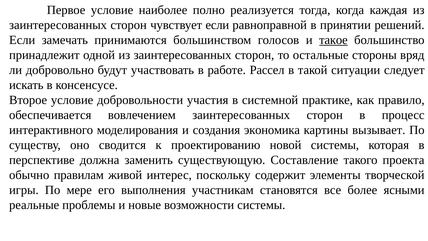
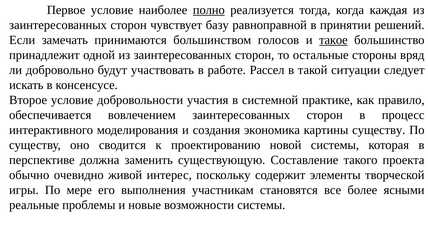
полно underline: none -> present (209, 10)
чувствует если: если -> базу (217, 25)
картины вызывает: вызывает -> существу (379, 130)
правилам: правилам -> очевидно (79, 175)
